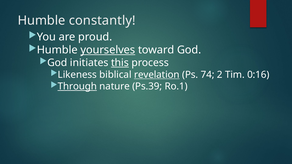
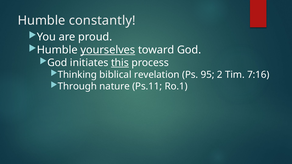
Likeness: Likeness -> Thinking (77, 75)
revelation underline: present -> none (157, 75)
74: 74 -> 95 (208, 75)
0:16: 0:16 -> 7:16 (258, 75)
Through underline: present -> none (77, 86)
Ps.39: Ps.39 -> Ps.11 (147, 86)
